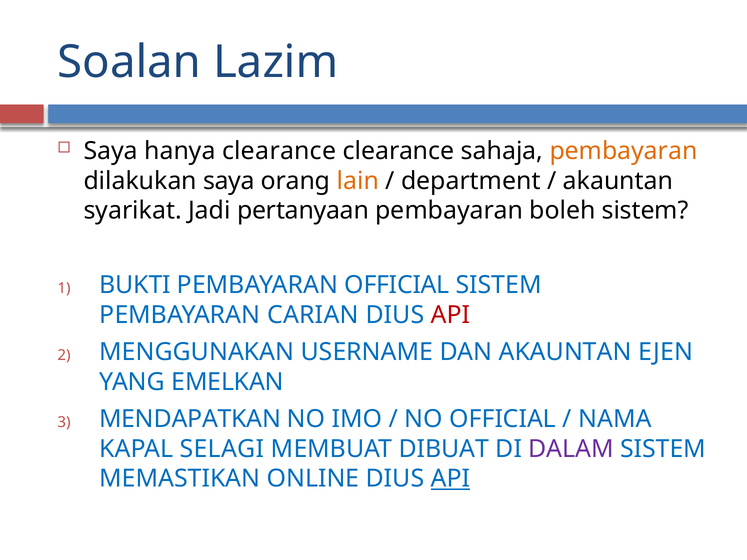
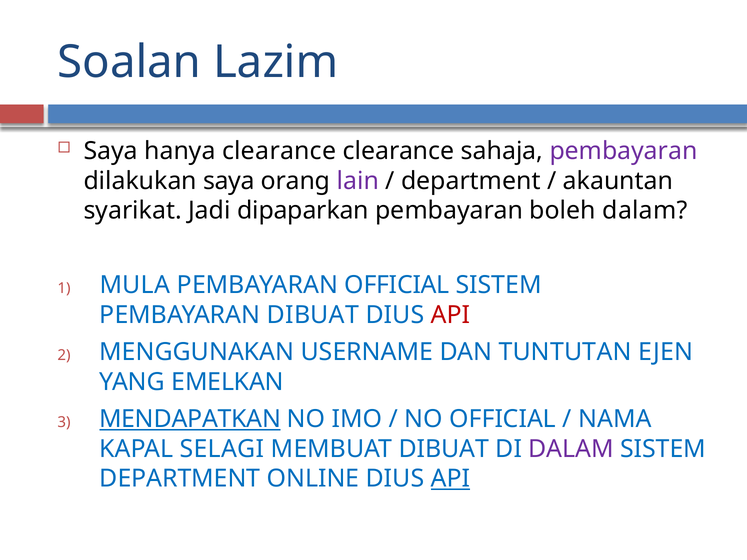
pembayaran colour: orange -> purple (623, 151)
lain colour: orange -> purple (358, 181)
pertanyaan: pertanyaan -> dipaparkan (303, 211)
boleh sistem: sistem -> dalam (645, 211)
BUKTI: BUKTI -> MULA (135, 285)
PEMBAYARAN CARIAN: CARIAN -> DIBUAT (313, 315)
DAN AKAUNTAN: AKAUNTAN -> TUNTUTAN (565, 352)
MENDAPATKAN underline: none -> present (190, 419)
MEMASTIKAN: MEMASTIKAN -> DEPARTMENT (180, 479)
